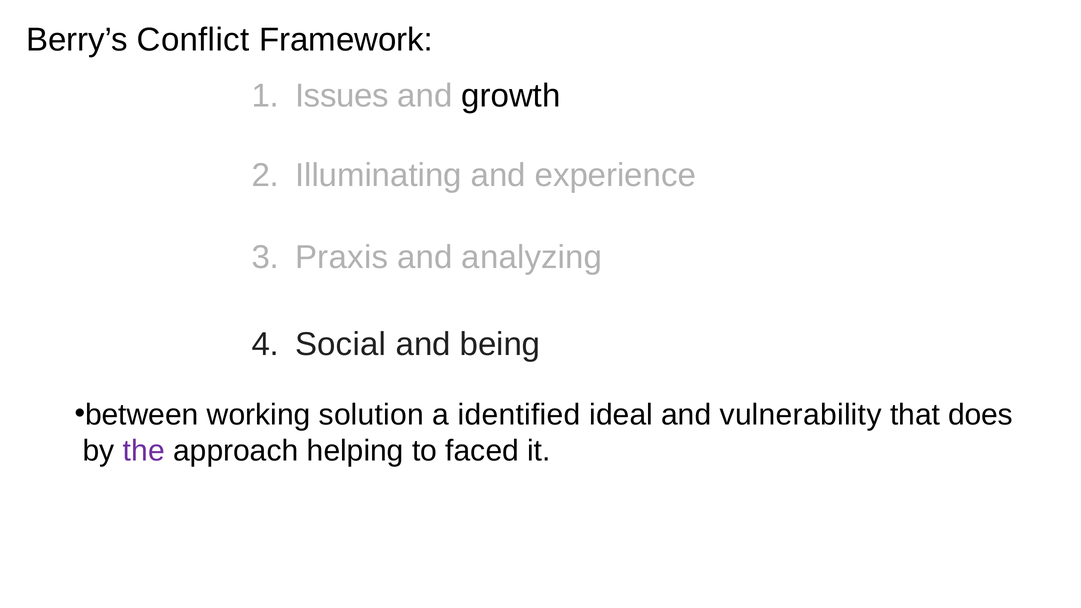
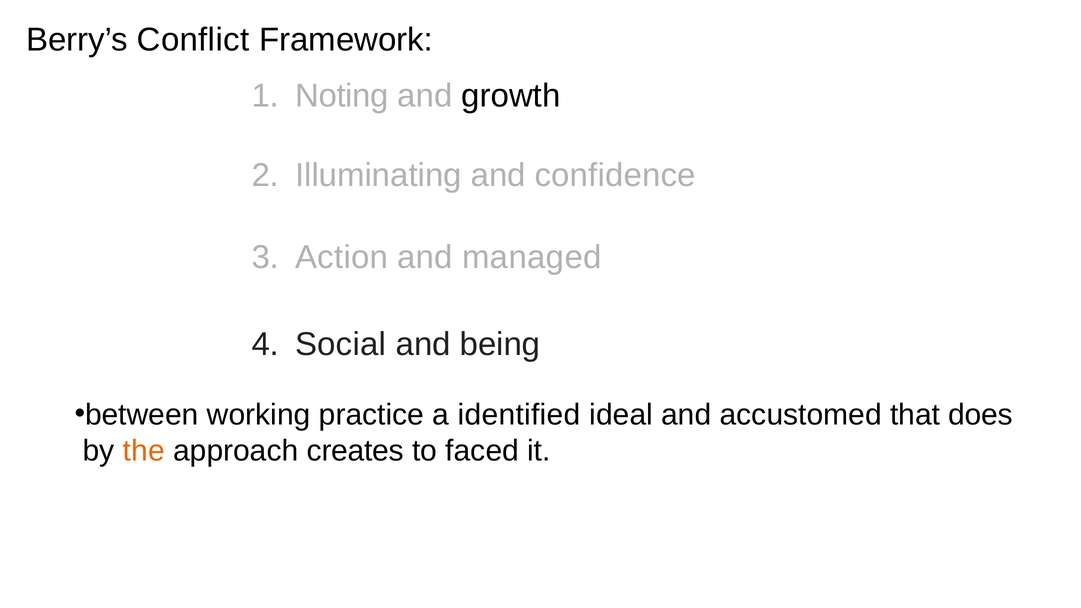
Issues: Issues -> Noting (342, 96)
experience: experience -> confidence (615, 175)
Praxis: Praxis -> Action (342, 257)
analyzing: analyzing -> managed (532, 257)
solution: solution -> practice (371, 415)
vulnerability: vulnerability -> accustomed (801, 415)
the colour: purple -> orange (144, 451)
helping: helping -> creates (355, 451)
